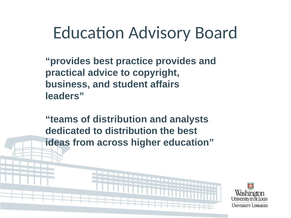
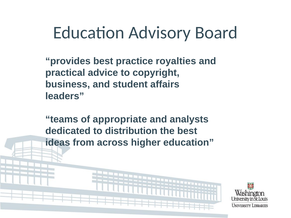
practice provides: provides -> royalties (176, 61)
of distribution: distribution -> appropriate (120, 119)
